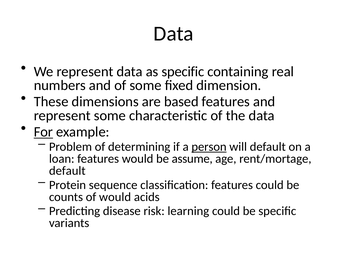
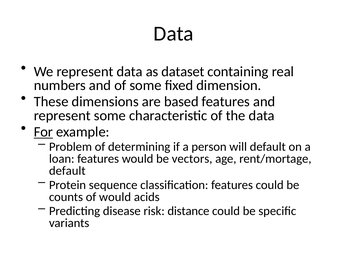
as specific: specific -> dataset (183, 72)
person underline: present -> none (209, 147)
assume: assume -> vectors (192, 159)
learning: learning -> distance (188, 211)
